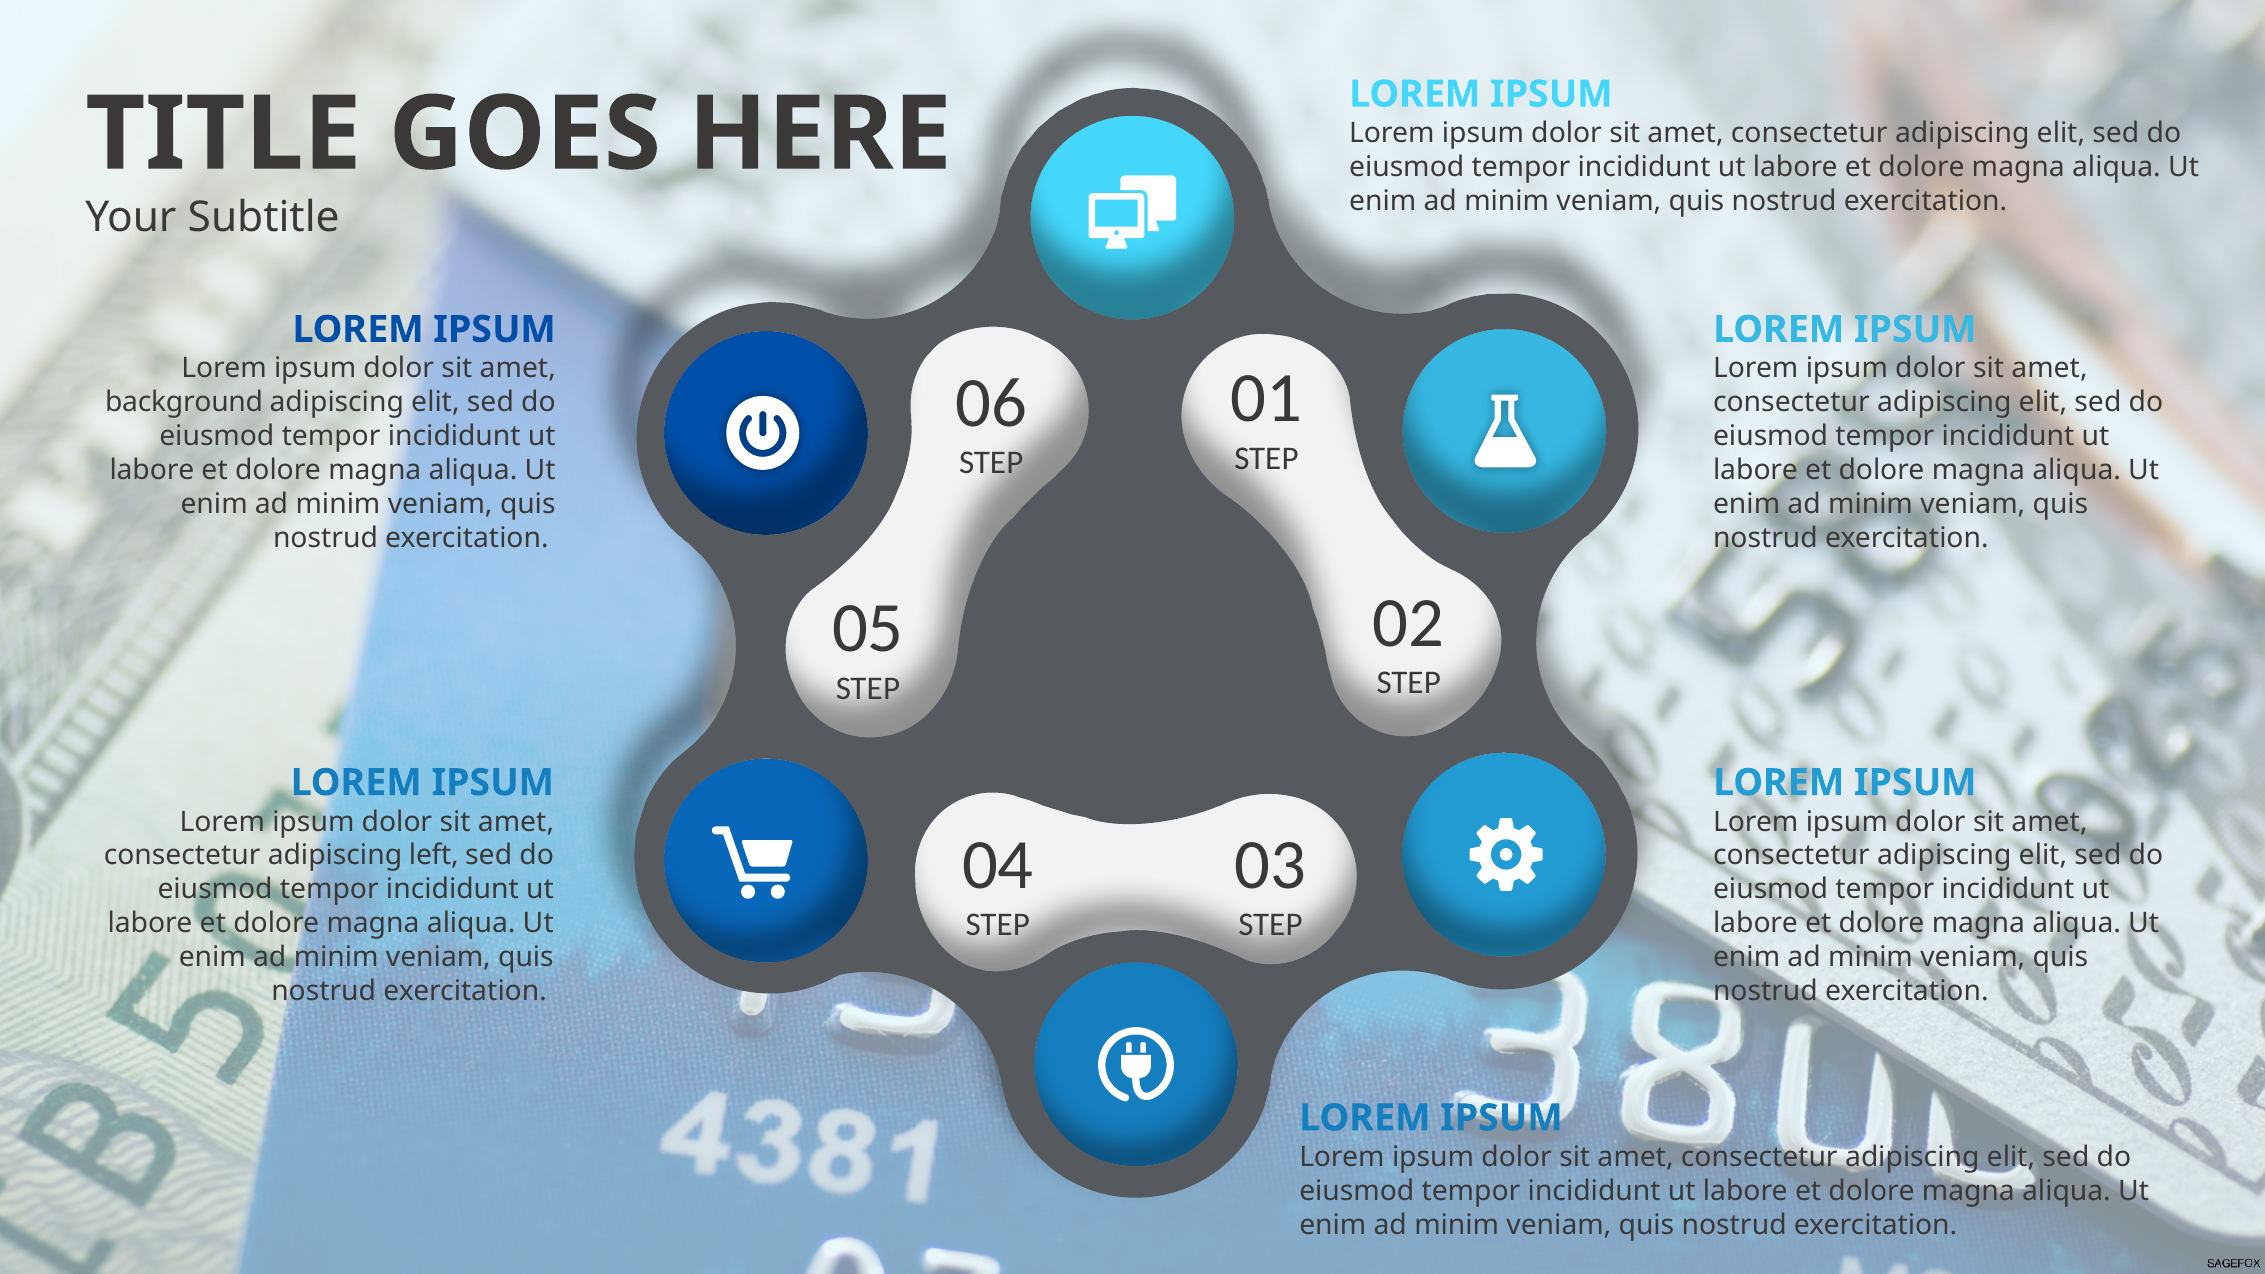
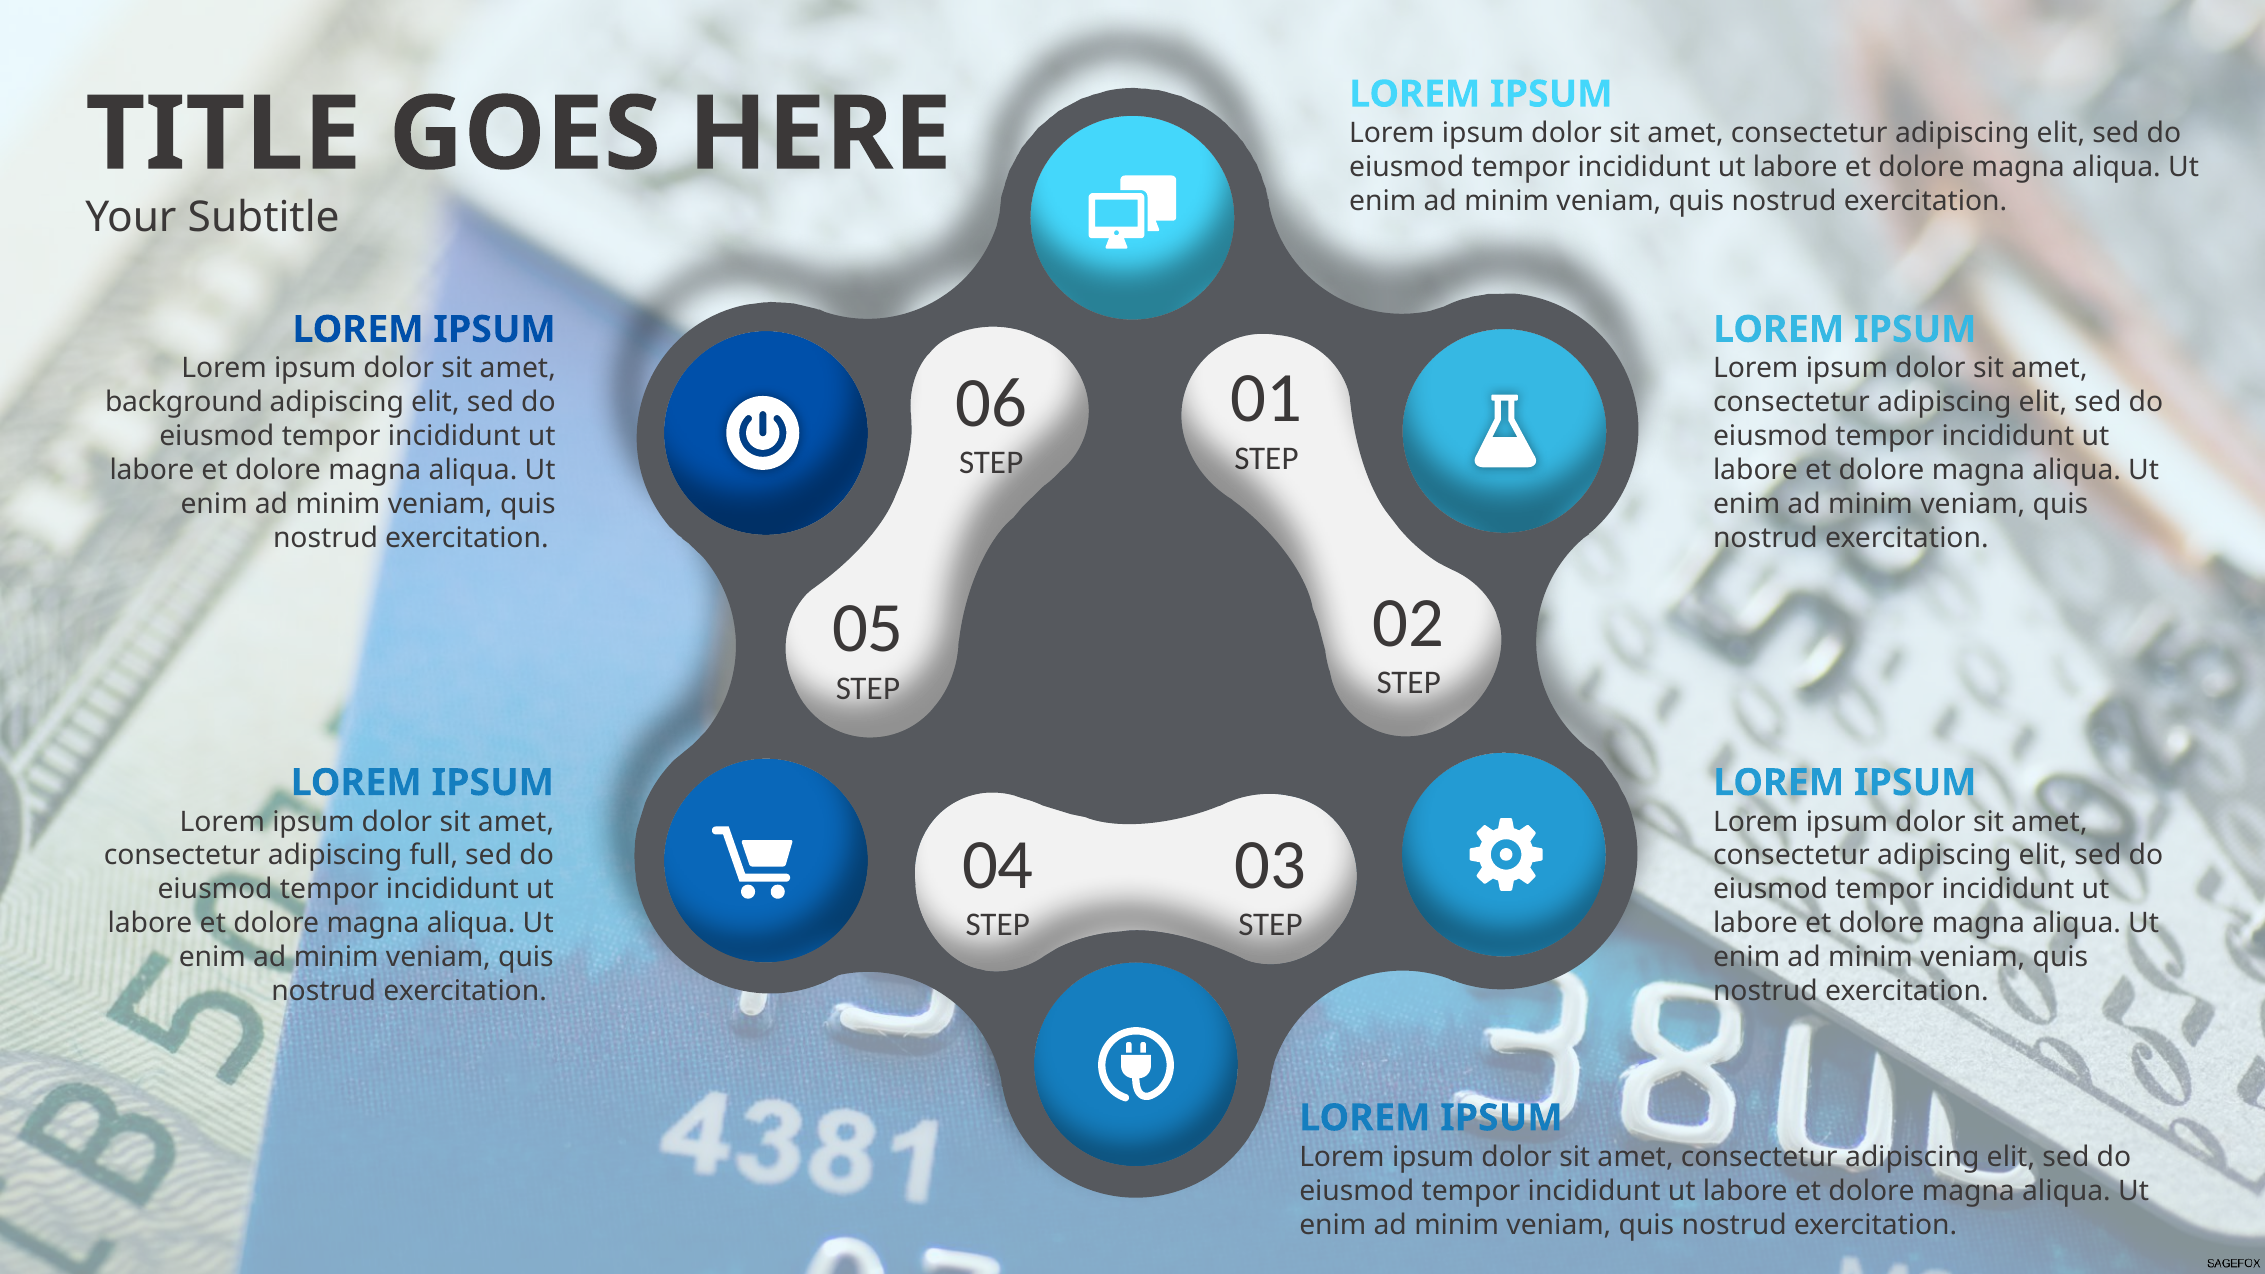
left: left -> full (434, 856)
